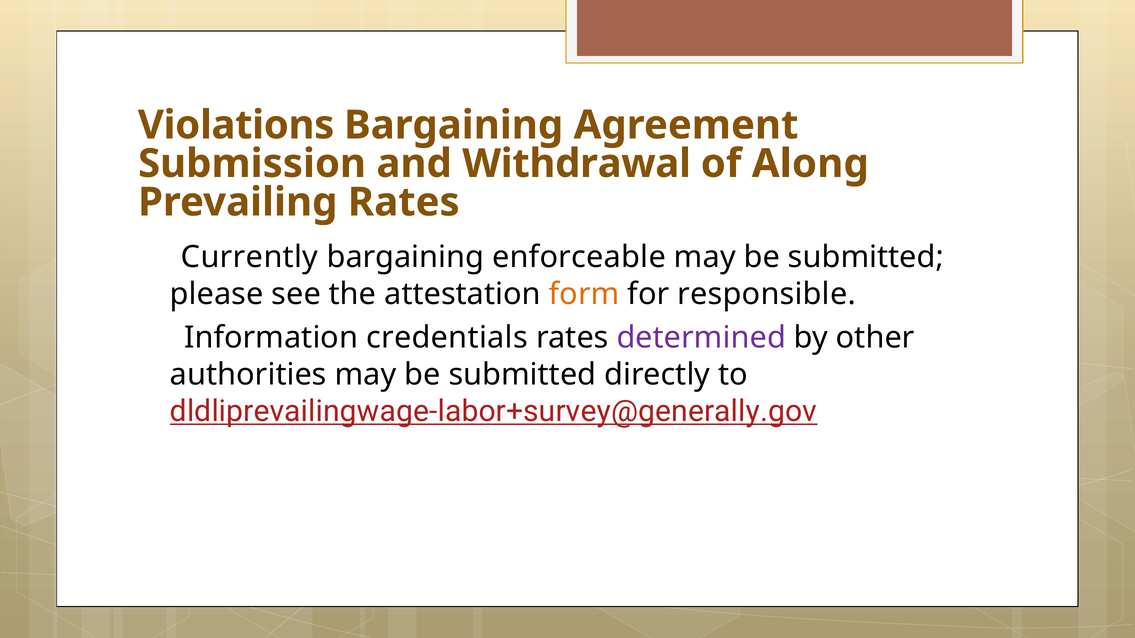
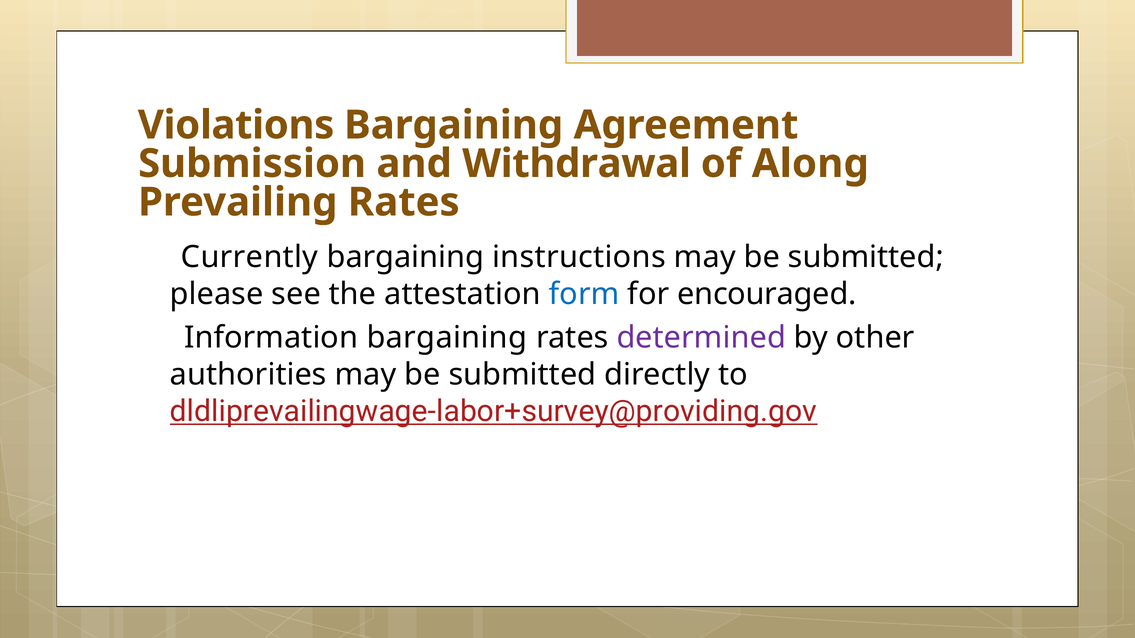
enforceable: enforceable -> instructions (579, 257)
form colour: orange -> blue (584, 294)
responsible: responsible -> encouraged (767, 294)
Information credentials: credentials -> bargaining (447, 338)
dldliprevailingwage-labor+survey@generally.gov: dldliprevailingwage-labor+survey@generally.gov -> dldliprevailingwage-labor+survey@providing.gov (494, 411)
